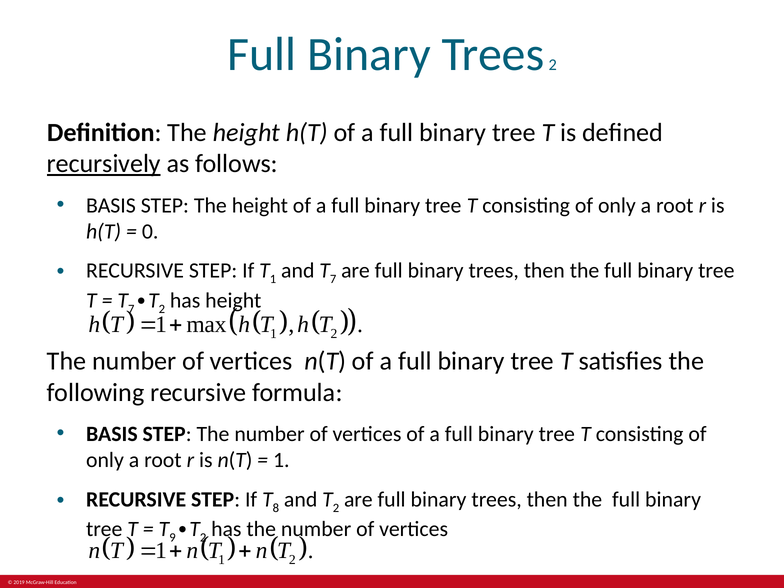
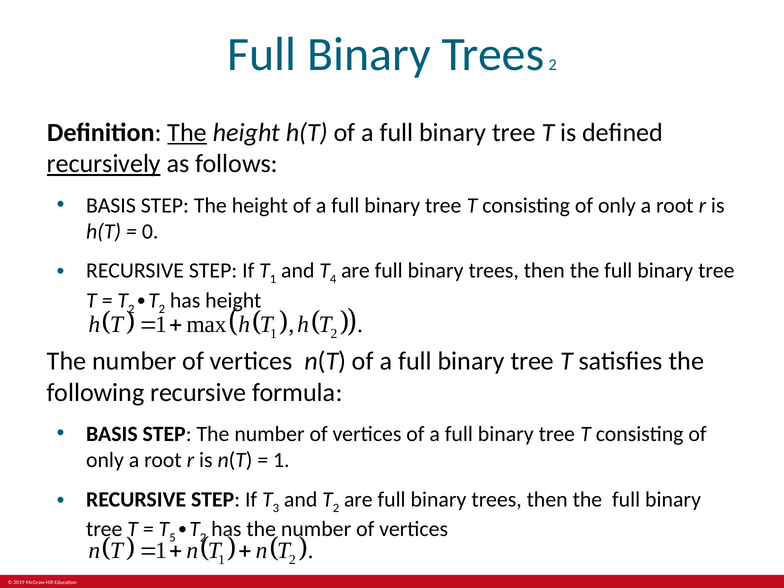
The underline: none -> present (187, 132)
and T 7: 7 -> 4 (333, 279)
7: 7 -> 2 (131, 309)
8: 8 -> 3 (276, 508)
9: 9 -> 5 (172, 538)
